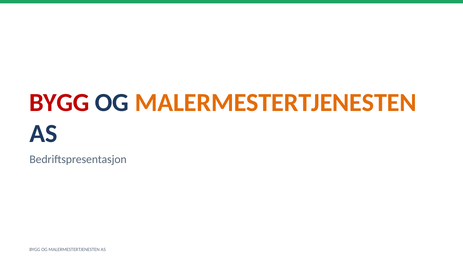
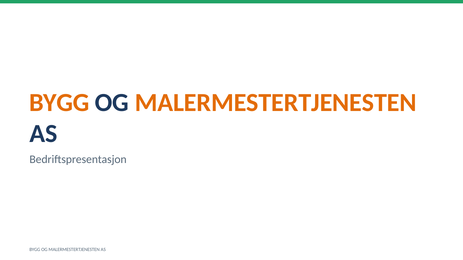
BYGG colour: red -> orange (59, 103)
